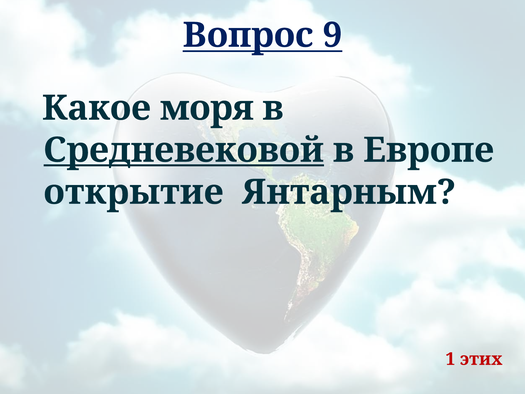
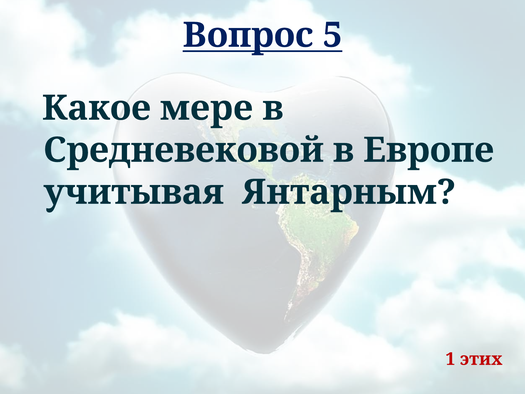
9: 9 -> 5 (332, 35)
моря: моря -> мере (206, 108)
Средневековой underline: present -> none (184, 150)
открытие: открытие -> учитывая (134, 192)
